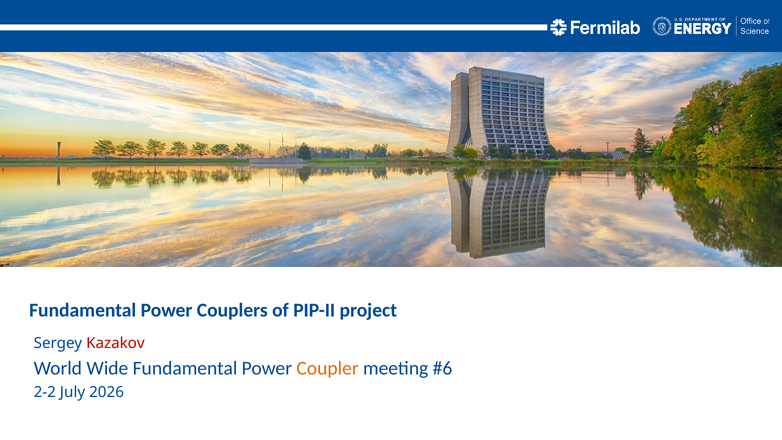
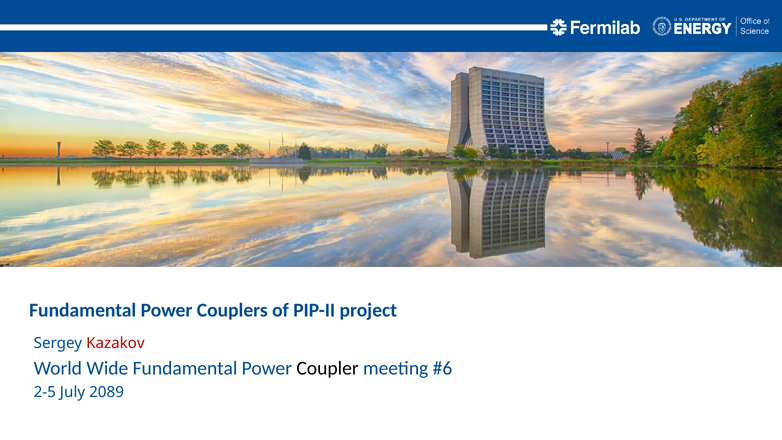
Coupler colour: orange -> black (328, 368)
2-2: 2-2 -> 2-5 (45, 392)
2026: 2026 -> 2089 (107, 392)
